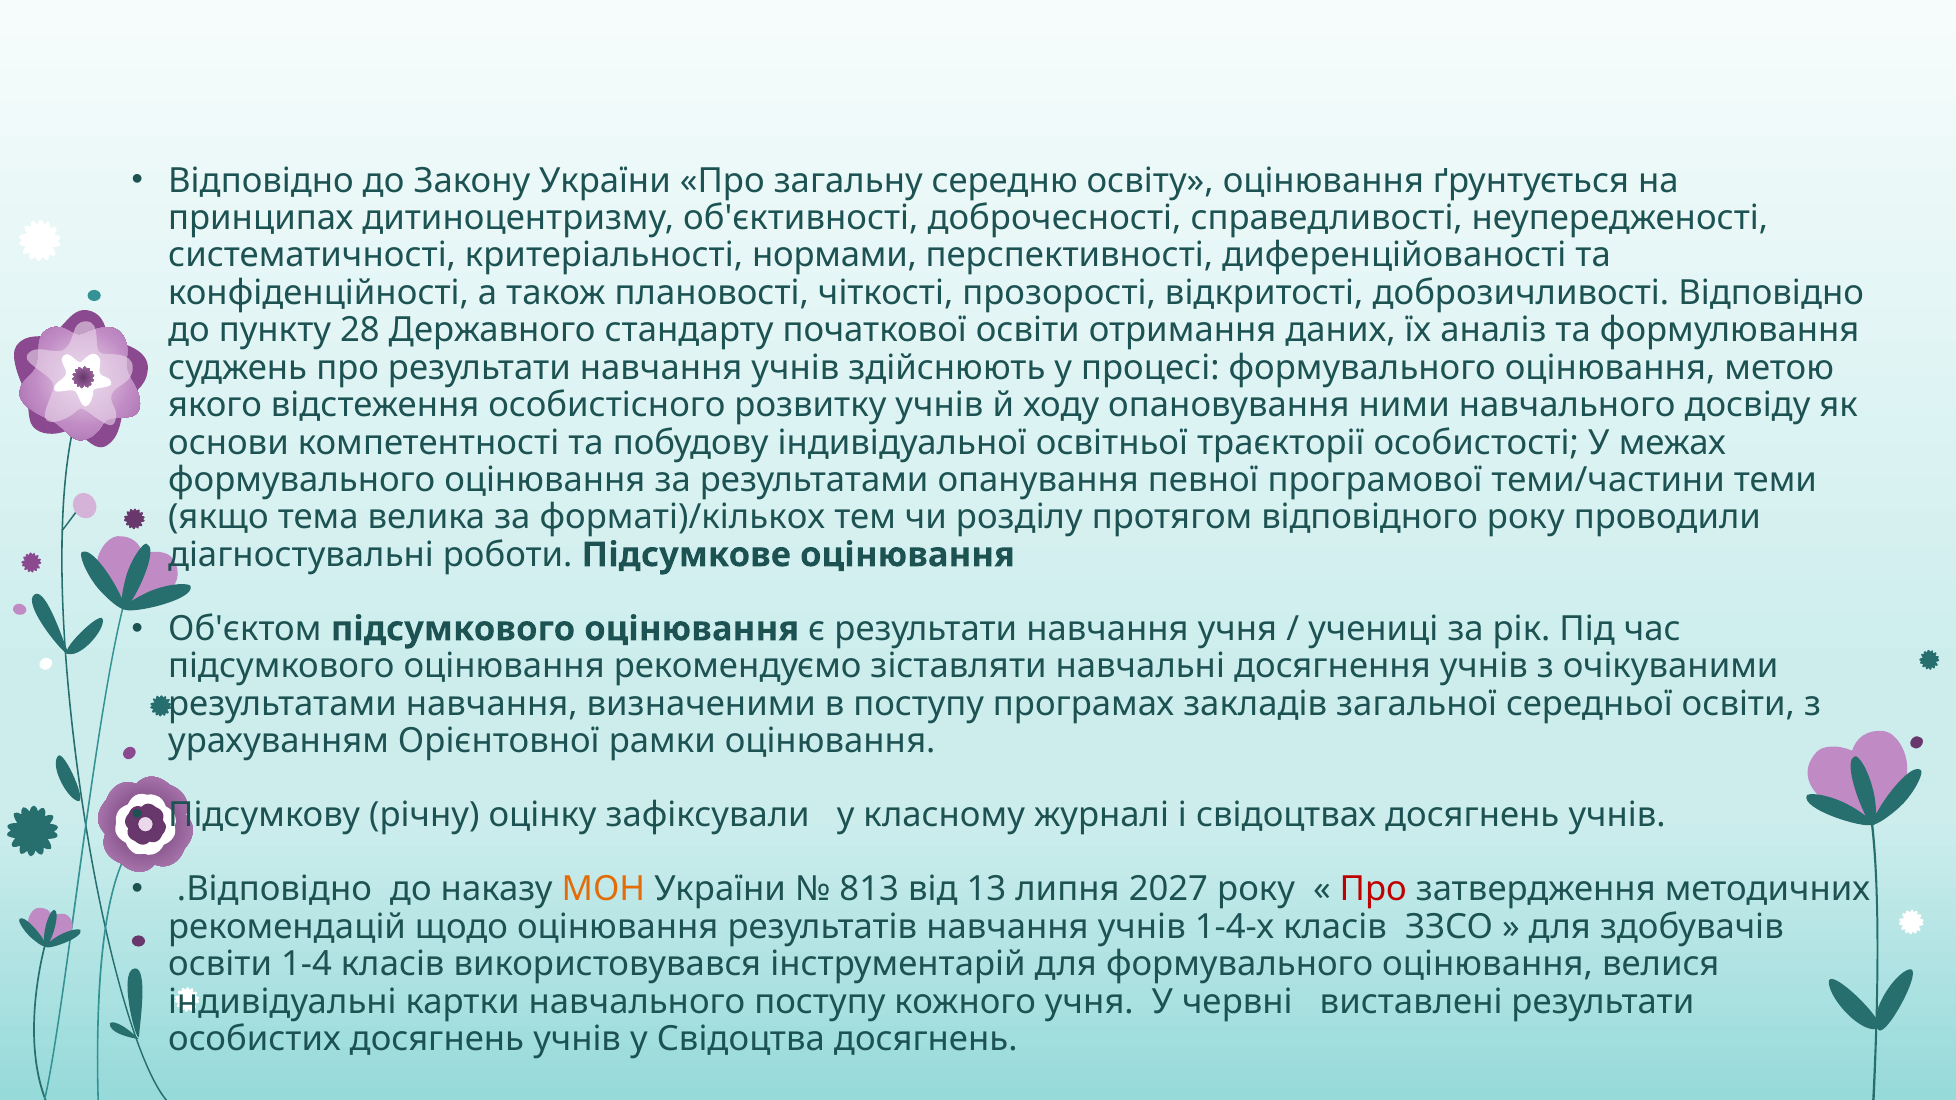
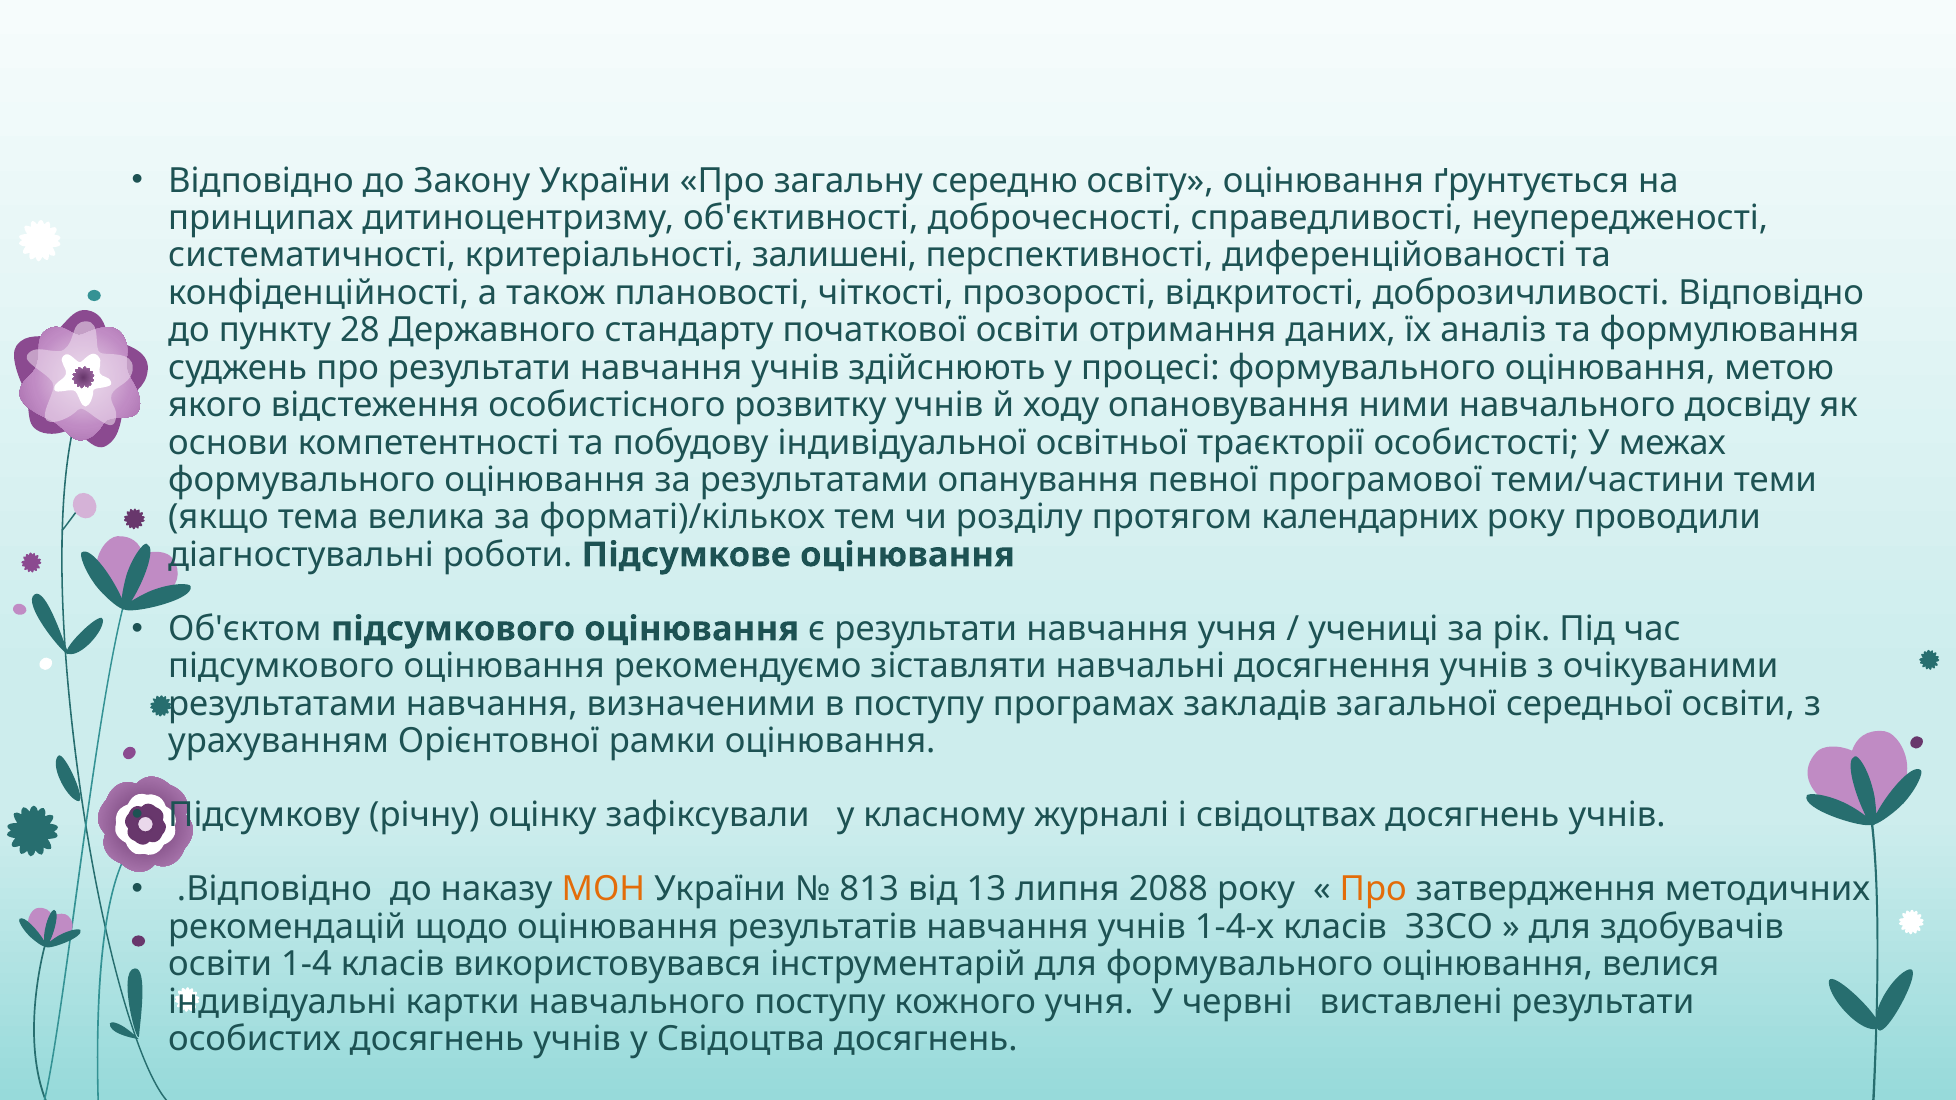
нормами: нормами -> залишені (835, 256)
відповідного: відповідного -> календарних (1370, 518)
2027: 2027 -> 2088 (1168, 890)
Про colour: red -> orange (1373, 890)
